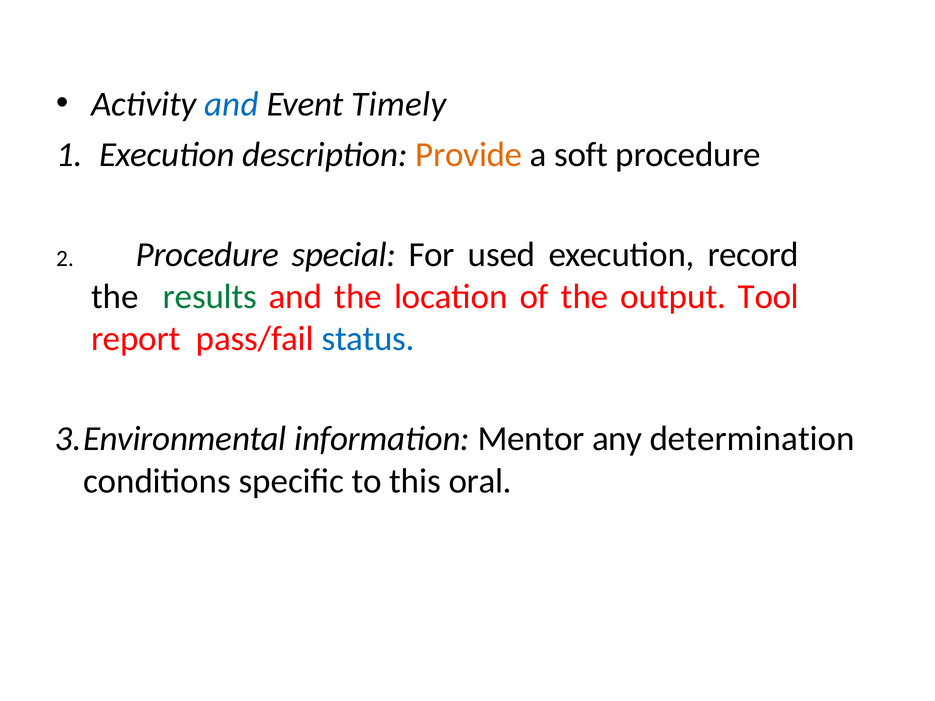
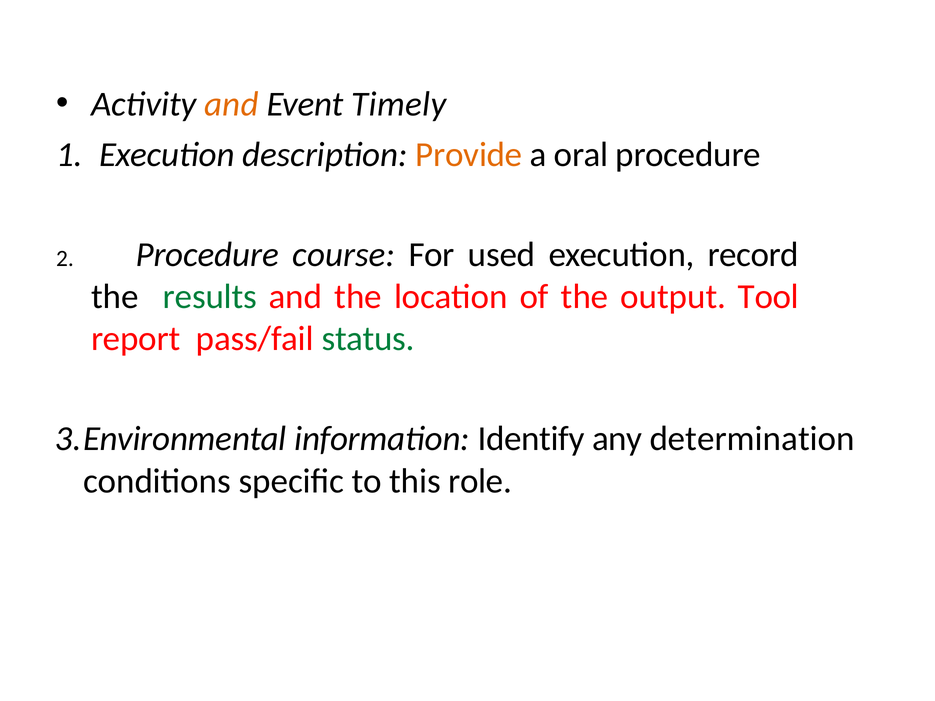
and colour: blue -> orange (232, 104)
soft: soft -> oral (581, 155)
special: special -> course (344, 255)
status colour: blue -> green (368, 339)
Mentor: Mentor -> Identify (531, 439)
oral: oral -> role (480, 481)
